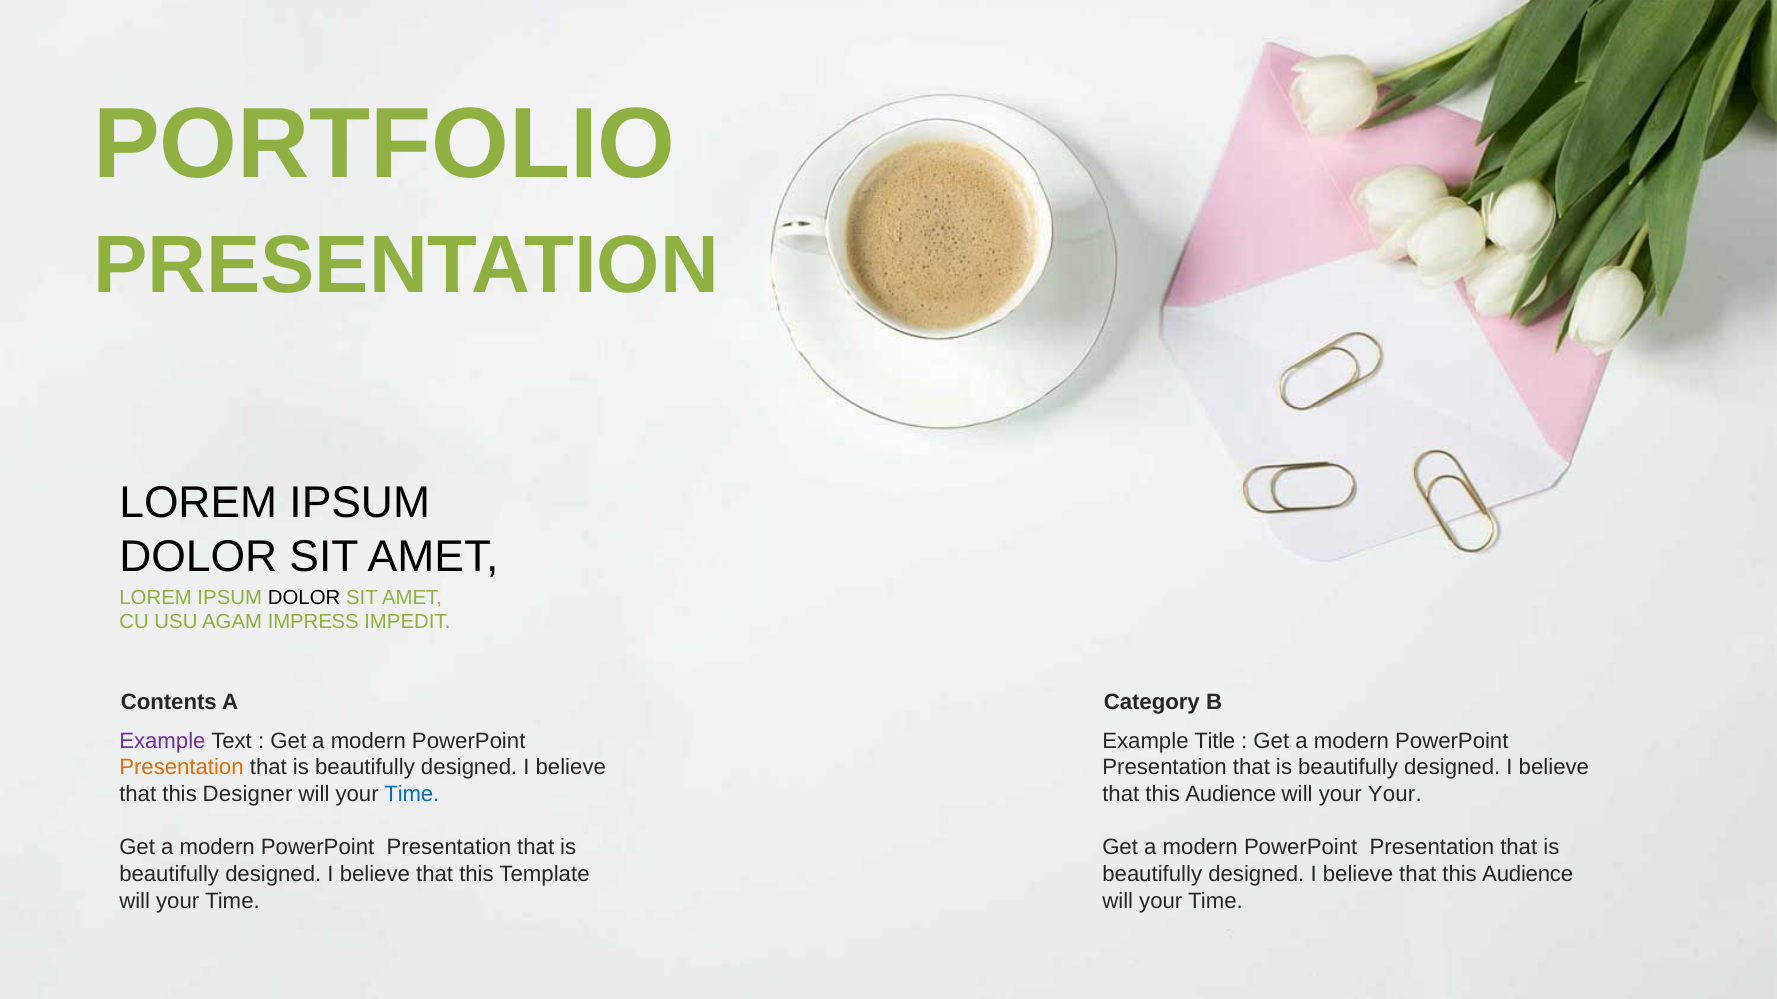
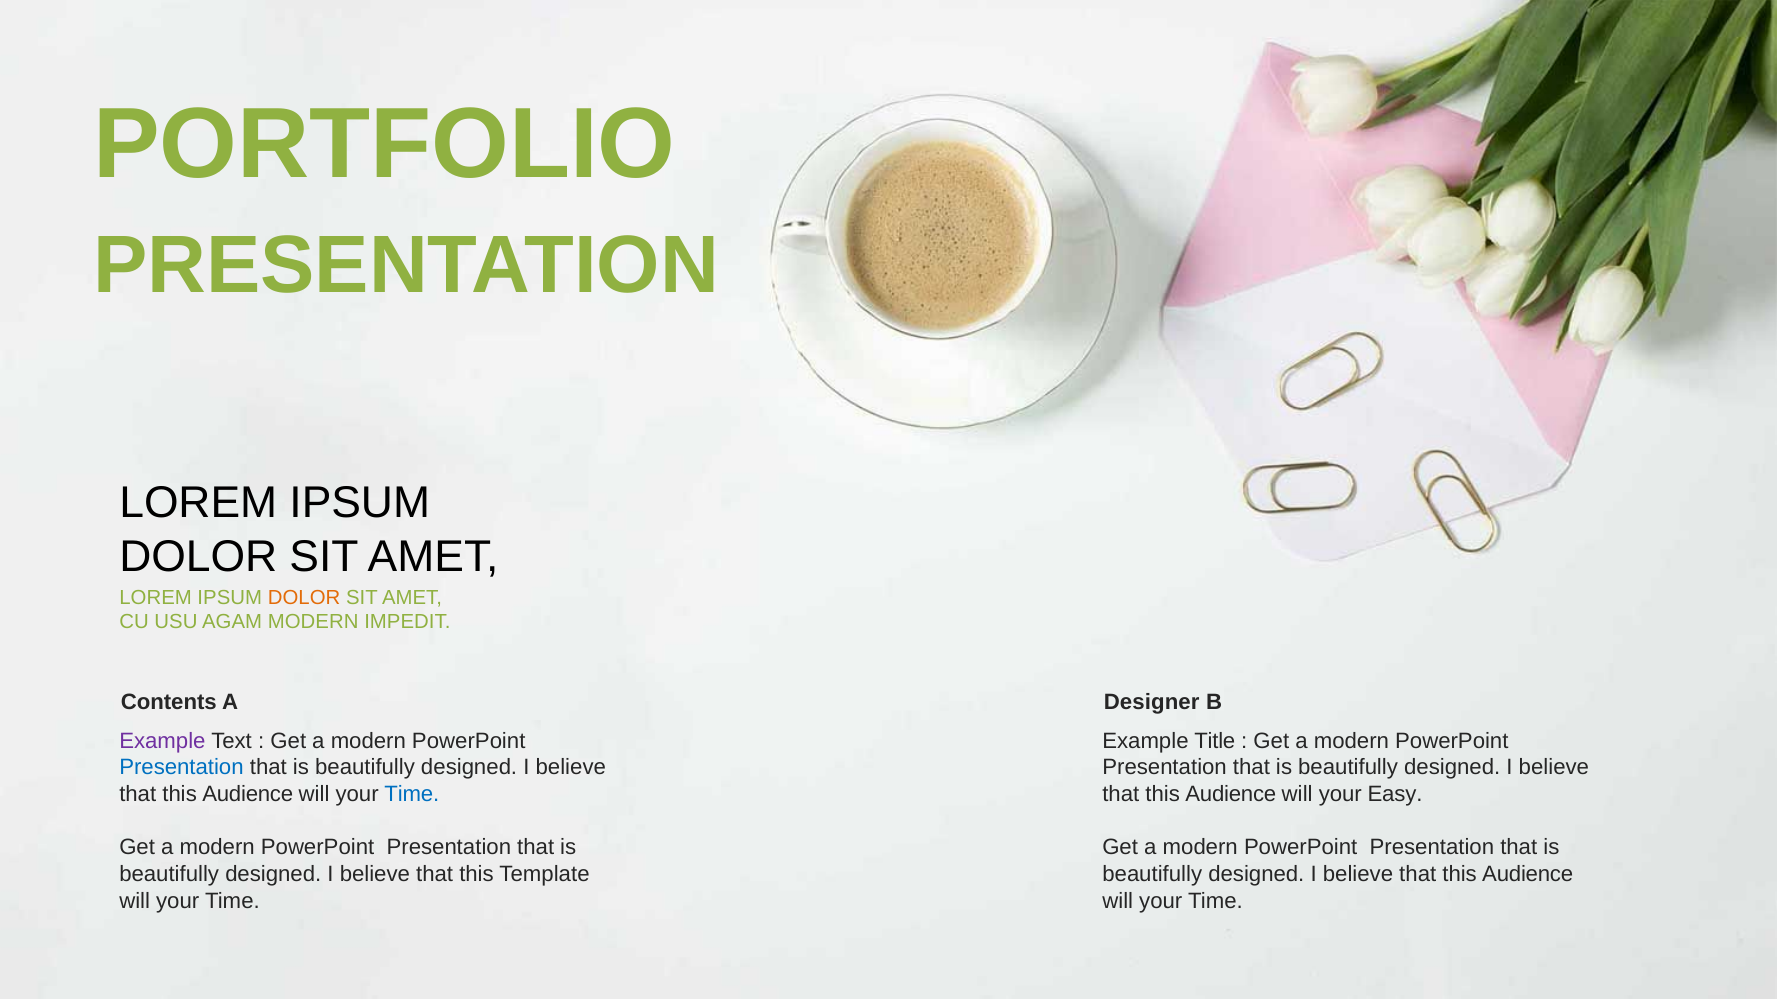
DOLOR colour: black -> orange (304, 598)
AGAM IMPRESS: IMPRESS -> MODERN (313, 622)
Category: Category -> Designer (1152, 702)
Presentation colour: orange -> blue (181, 768)
Designer: Designer -> Audience (248, 795)
your Your: Your -> Easy (1395, 795)
